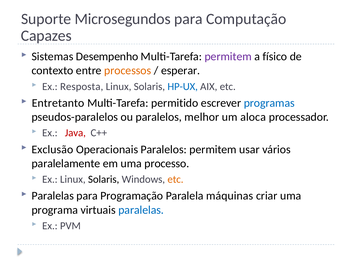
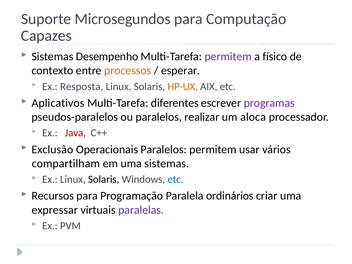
HP-UX colour: blue -> orange (183, 86)
Entretanto: Entretanto -> Aplicativos (58, 103)
permitido: permitido -> diferentes (175, 103)
programas colour: blue -> purple (269, 103)
melhor: melhor -> realizar (202, 117)
paralelamente: paralelamente -> compartilham (66, 163)
uma processo: processo -> sistemas (167, 163)
etc colour: orange -> blue (175, 179)
Paralelas: Paralelas -> Recursos (53, 196)
máquinas: máquinas -> ordinários (230, 196)
programa: programa -> expressar (55, 210)
paralelas colour: blue -> purple (141, 210)
